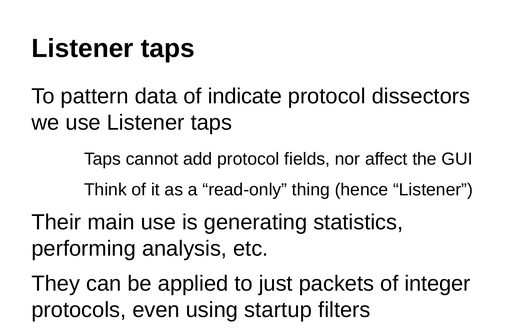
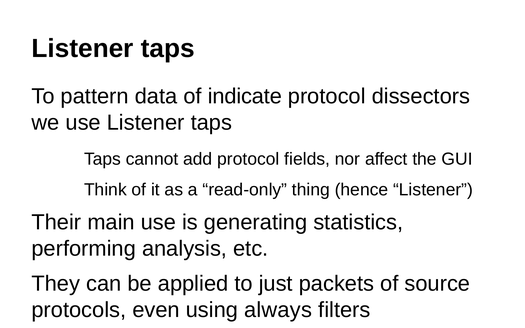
integer: integer -> source (437, 284)
startup: startup -> always (278, 310)
